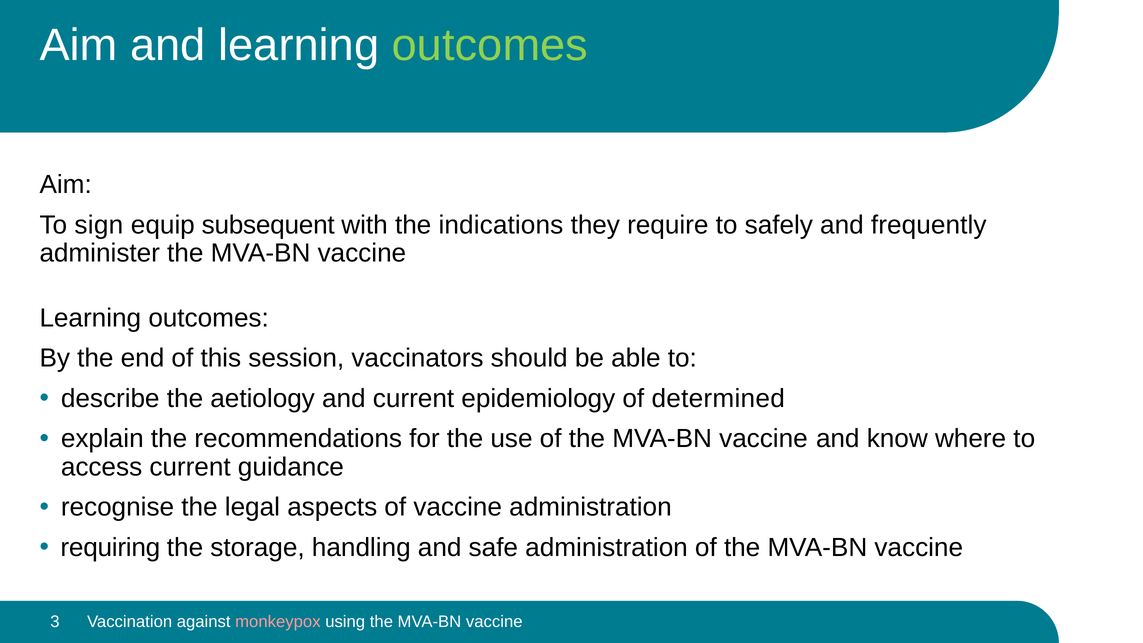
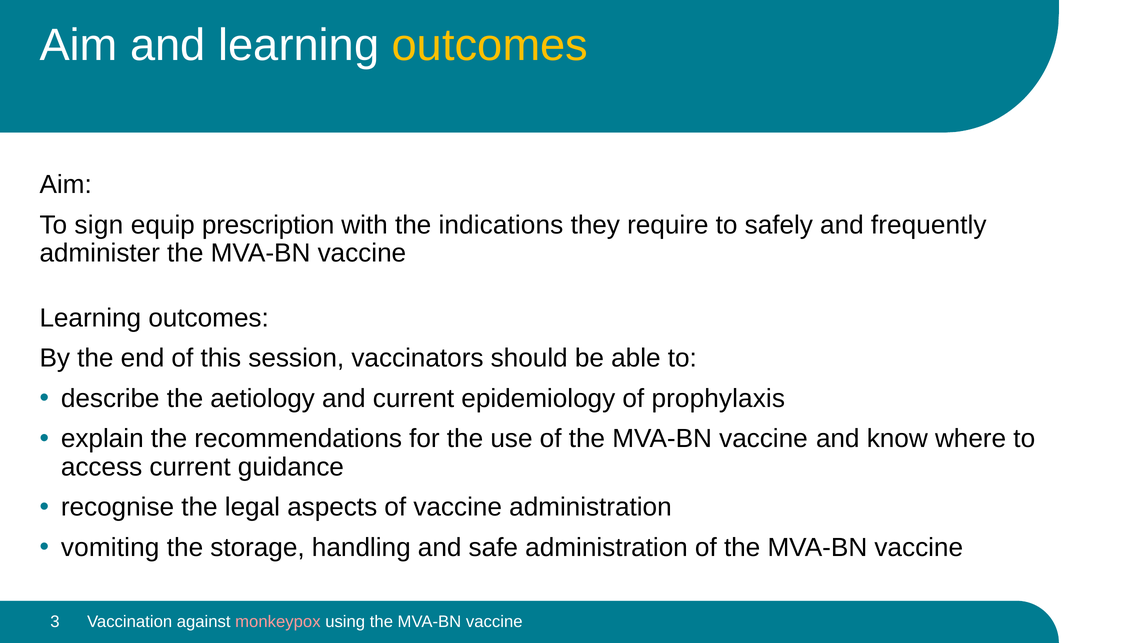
outcomes colour: light green -> yellow (490, 45)
subsequent: subsequent -> prescription (268, 225)
determined: determined -> prophylaxis (718, 398)
requiring: requiring -> vomiting (110, 547)
